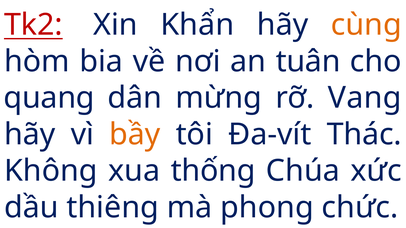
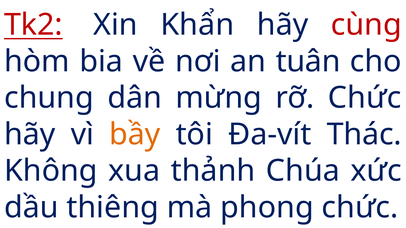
cùng colour: orange -> red (366, 25)
quang: quang -> chung (49, 98)
rỡ Vang: Vang -> Chức (365, 98)
thống: thống -> thảnh (213, 171)
